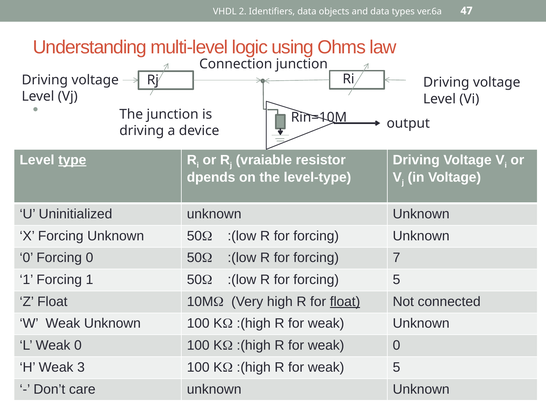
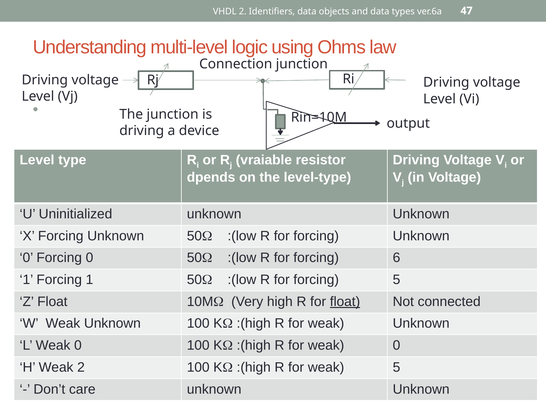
type underline: present -> none (72, 160)
7: 7 -> 6 (397, 258)
Weak 3: 3 -> 2 (81, 368)
